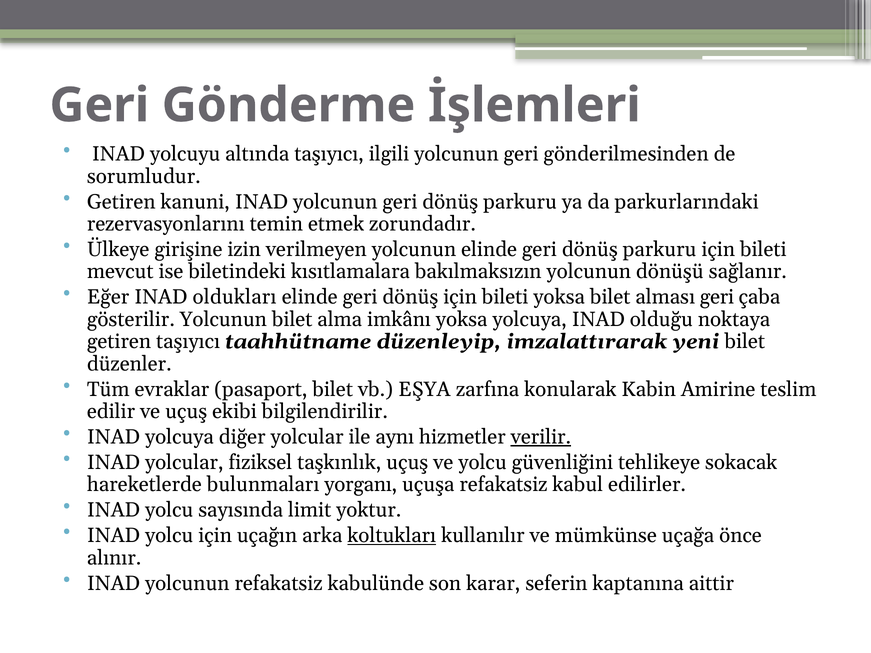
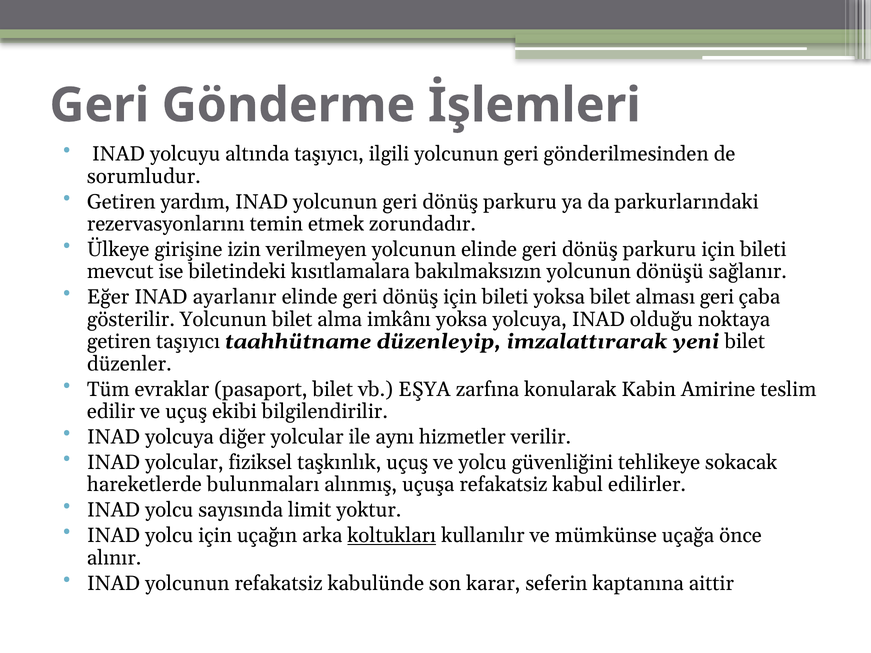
kanuni: kanuni -> yardım (195, 202)
oldukları: oldukları -> ayarlanır (234, 297)
verilir underline: present -> none (541, 437)
yorganı: yorganı -> alınmış (361, 485)
